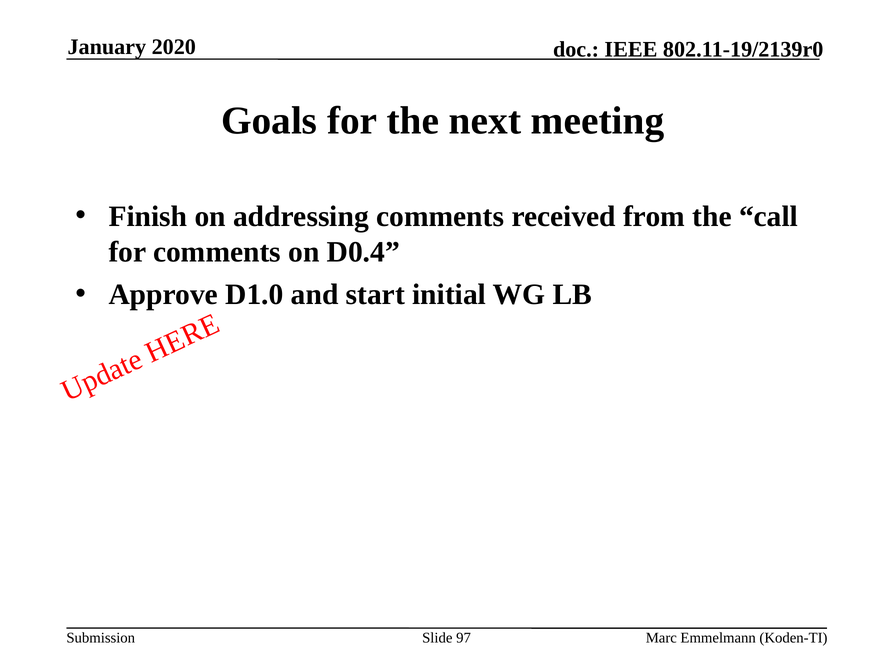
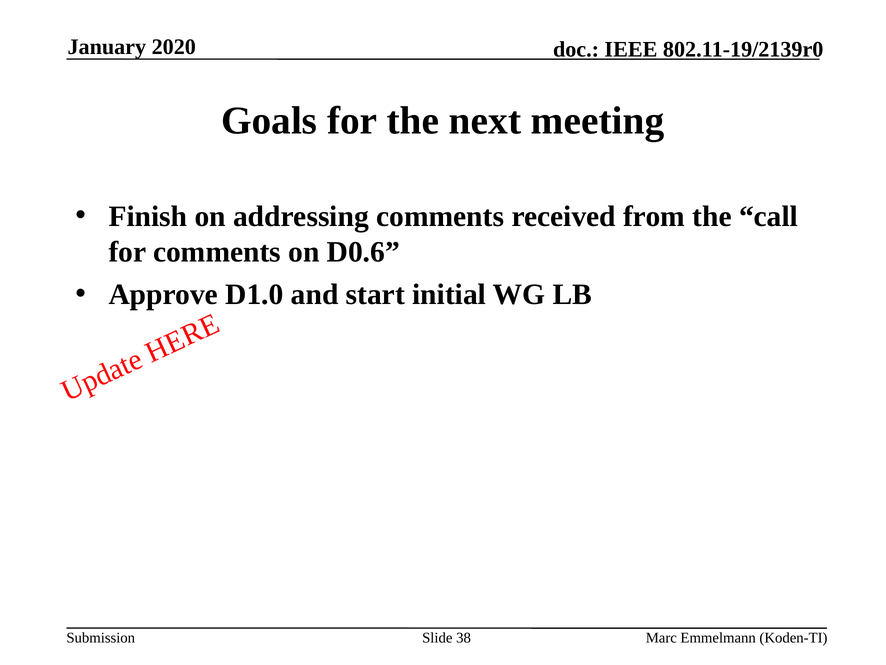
D0.4: D0.4 -> D0.6 (363, 252)
97: 97 -> 38 (464, 637)
